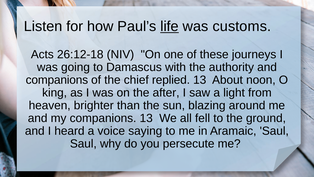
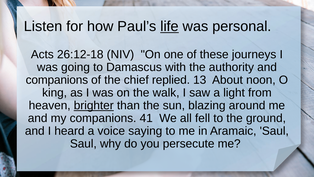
customs: customs -> personal (242, 26)
after: after -> walk (166, 93)
brighter underline: none -> present (94, 105)
companions 13: 13 -> 41 (146, 118)
